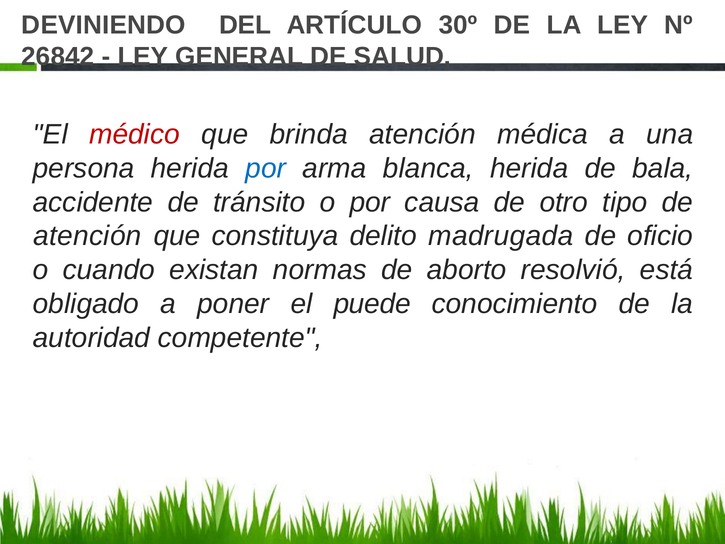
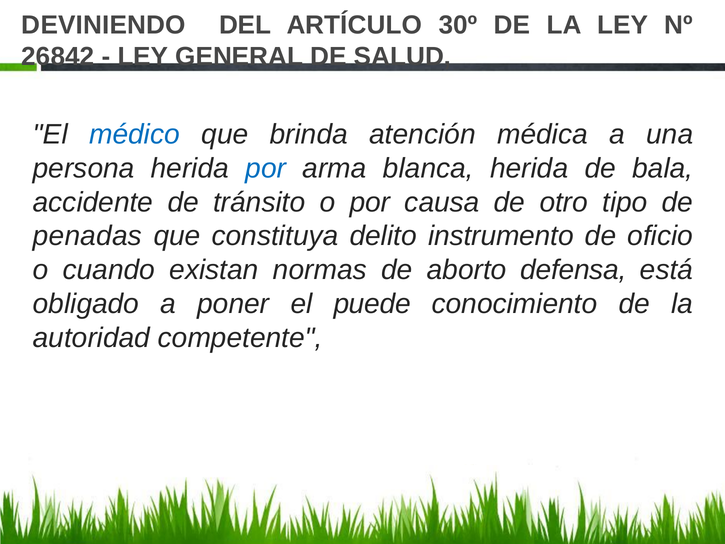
médico colour: red -> blue (135, 134)
atención: atención -> penadas (87, 236)
madrugada: madrugada -> instrumento (501, 236)
resolvió: resolvió -> defensa (573, 270)
